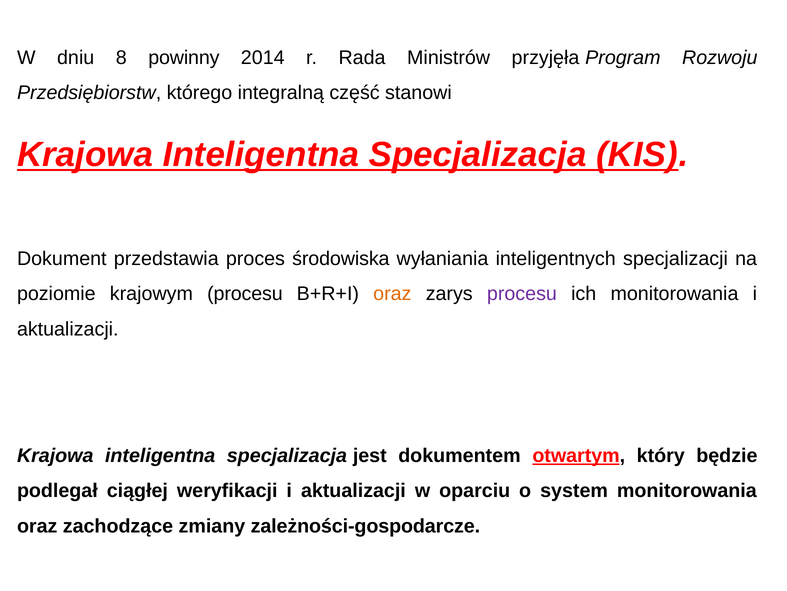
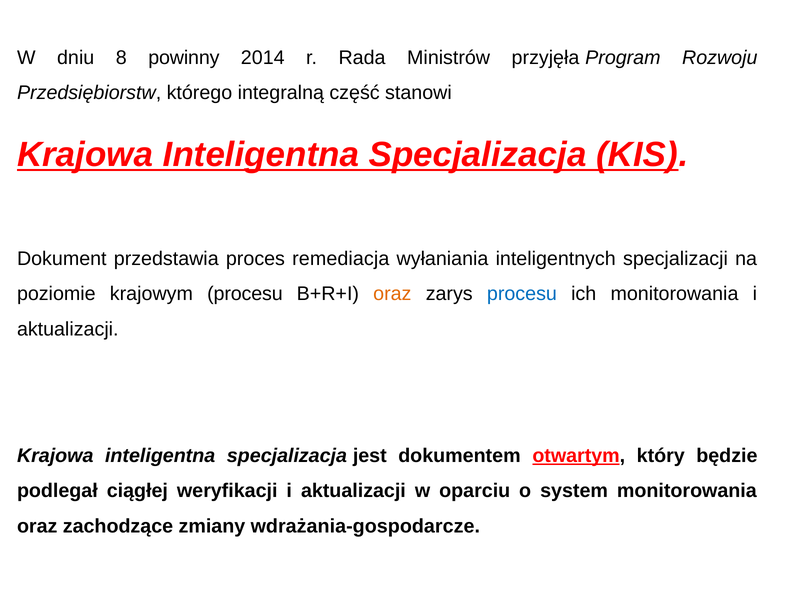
środowiska: środowiska -> remediacja (341, 258)
procesu colour: purple -> blue (522, 294)
zależności-gospodarcze: zależności-gospodarcze -> wdrażania-gospodarcze (365, 526)
